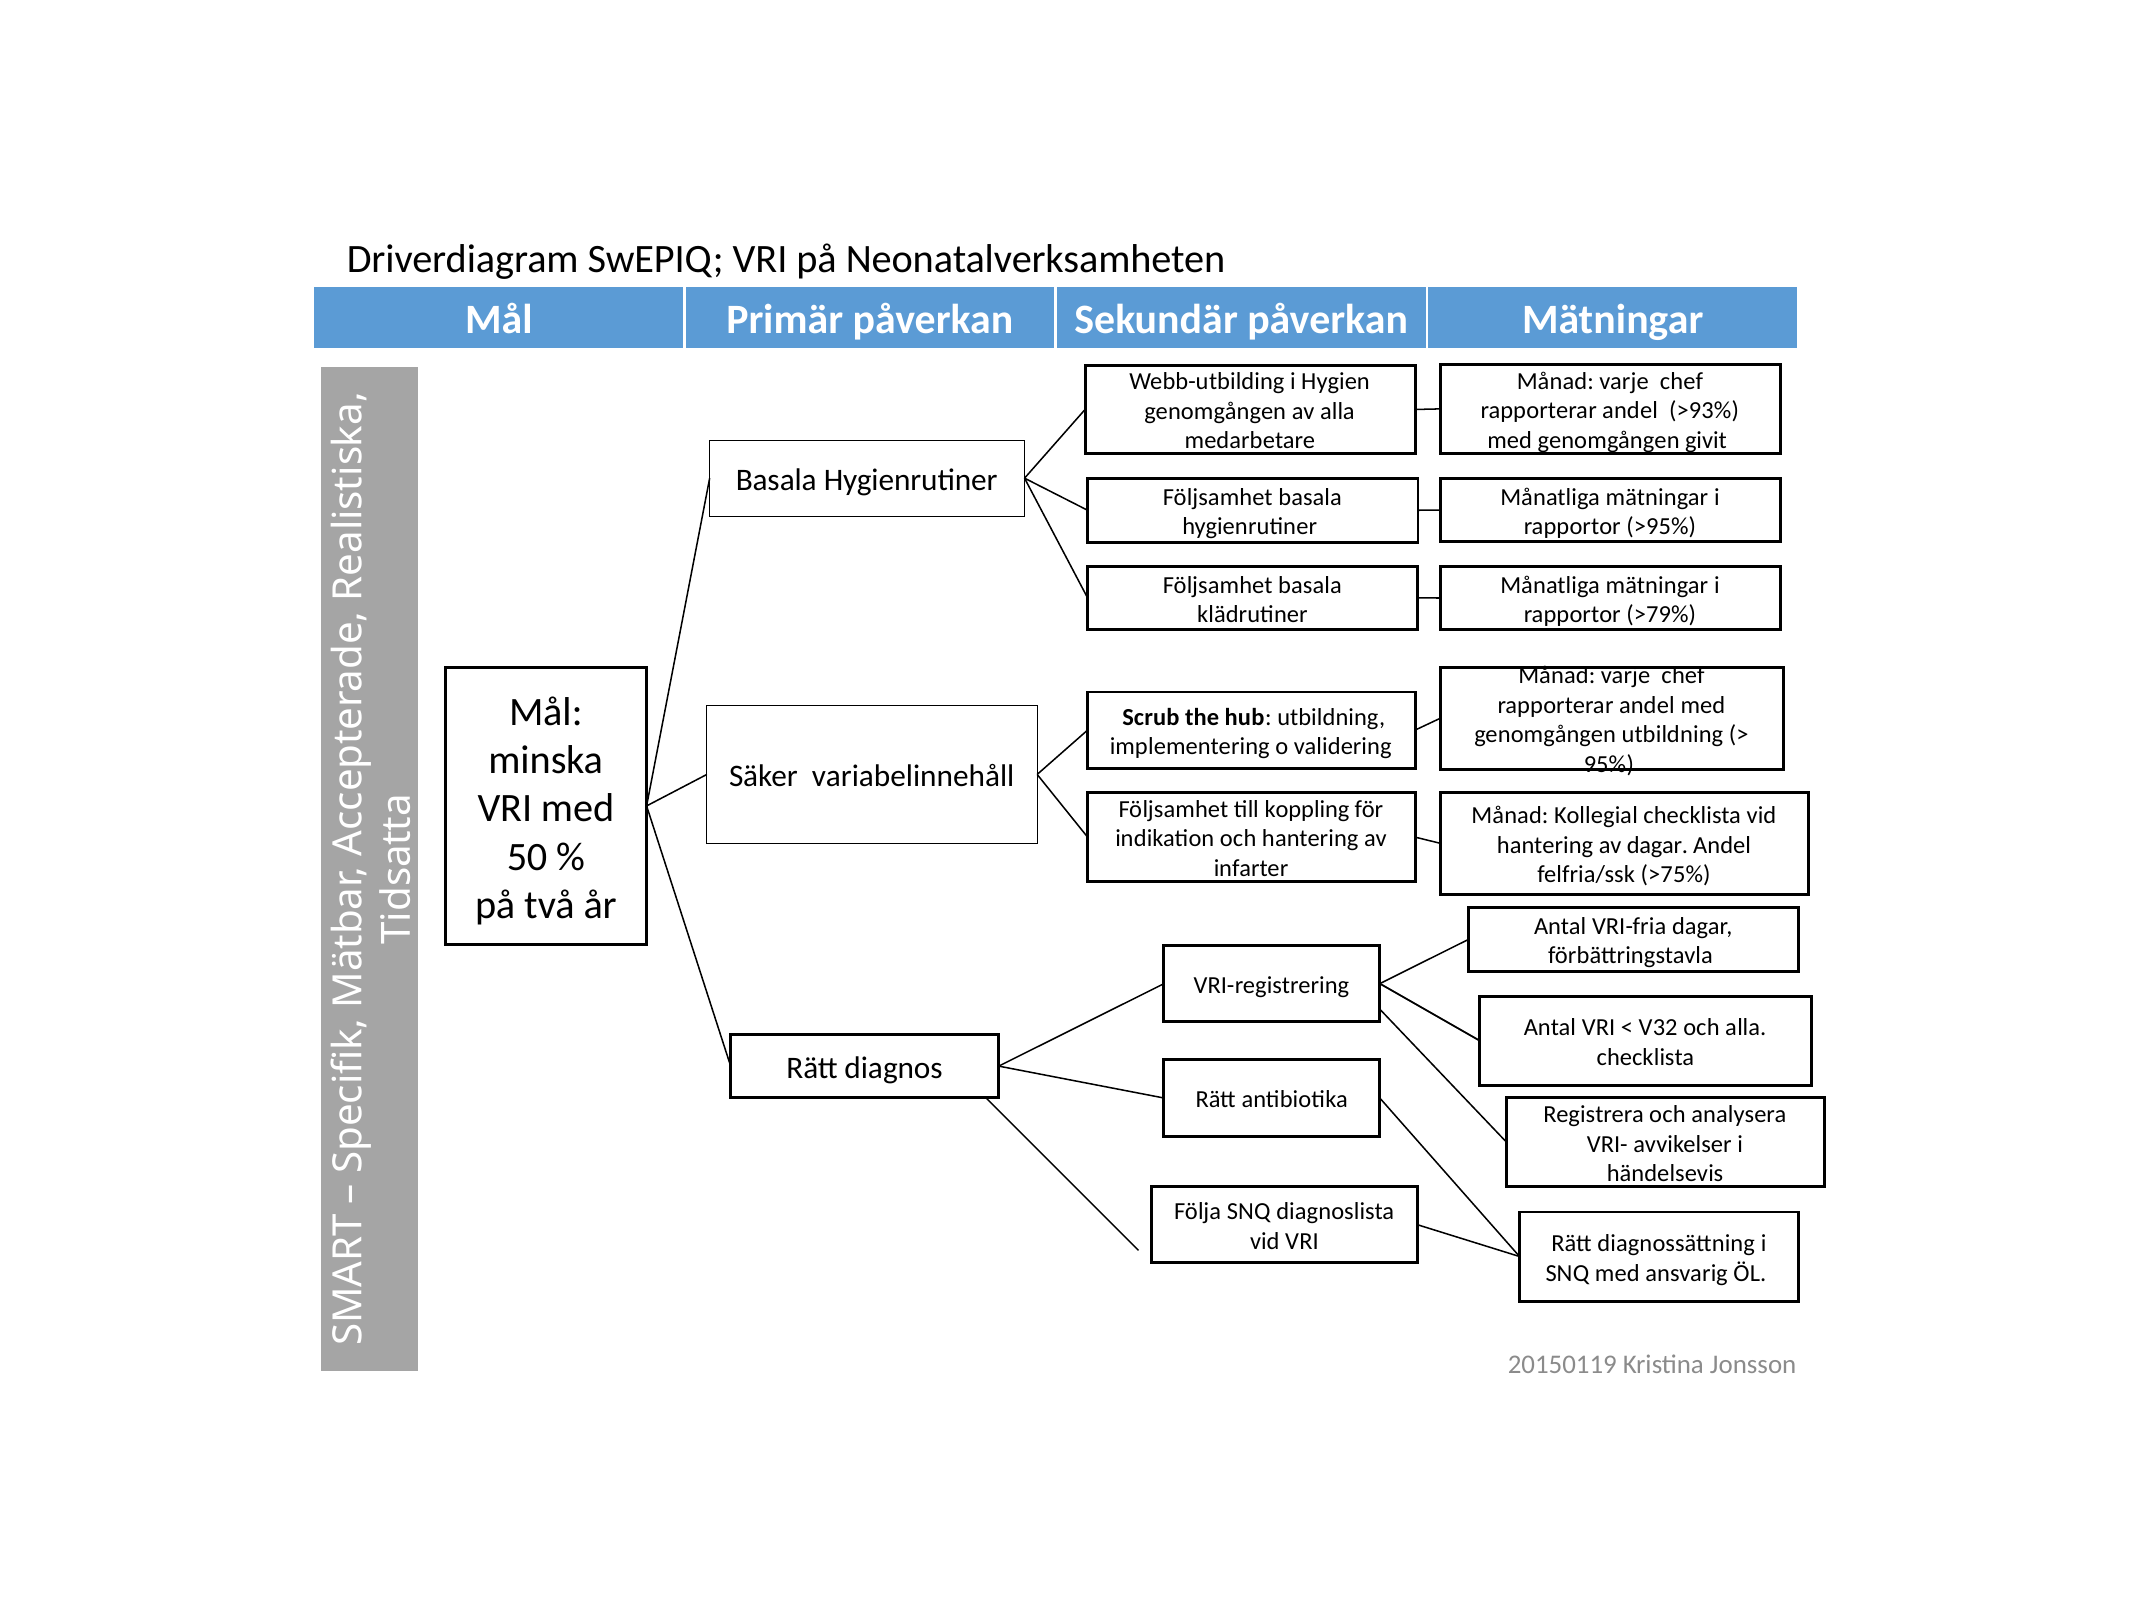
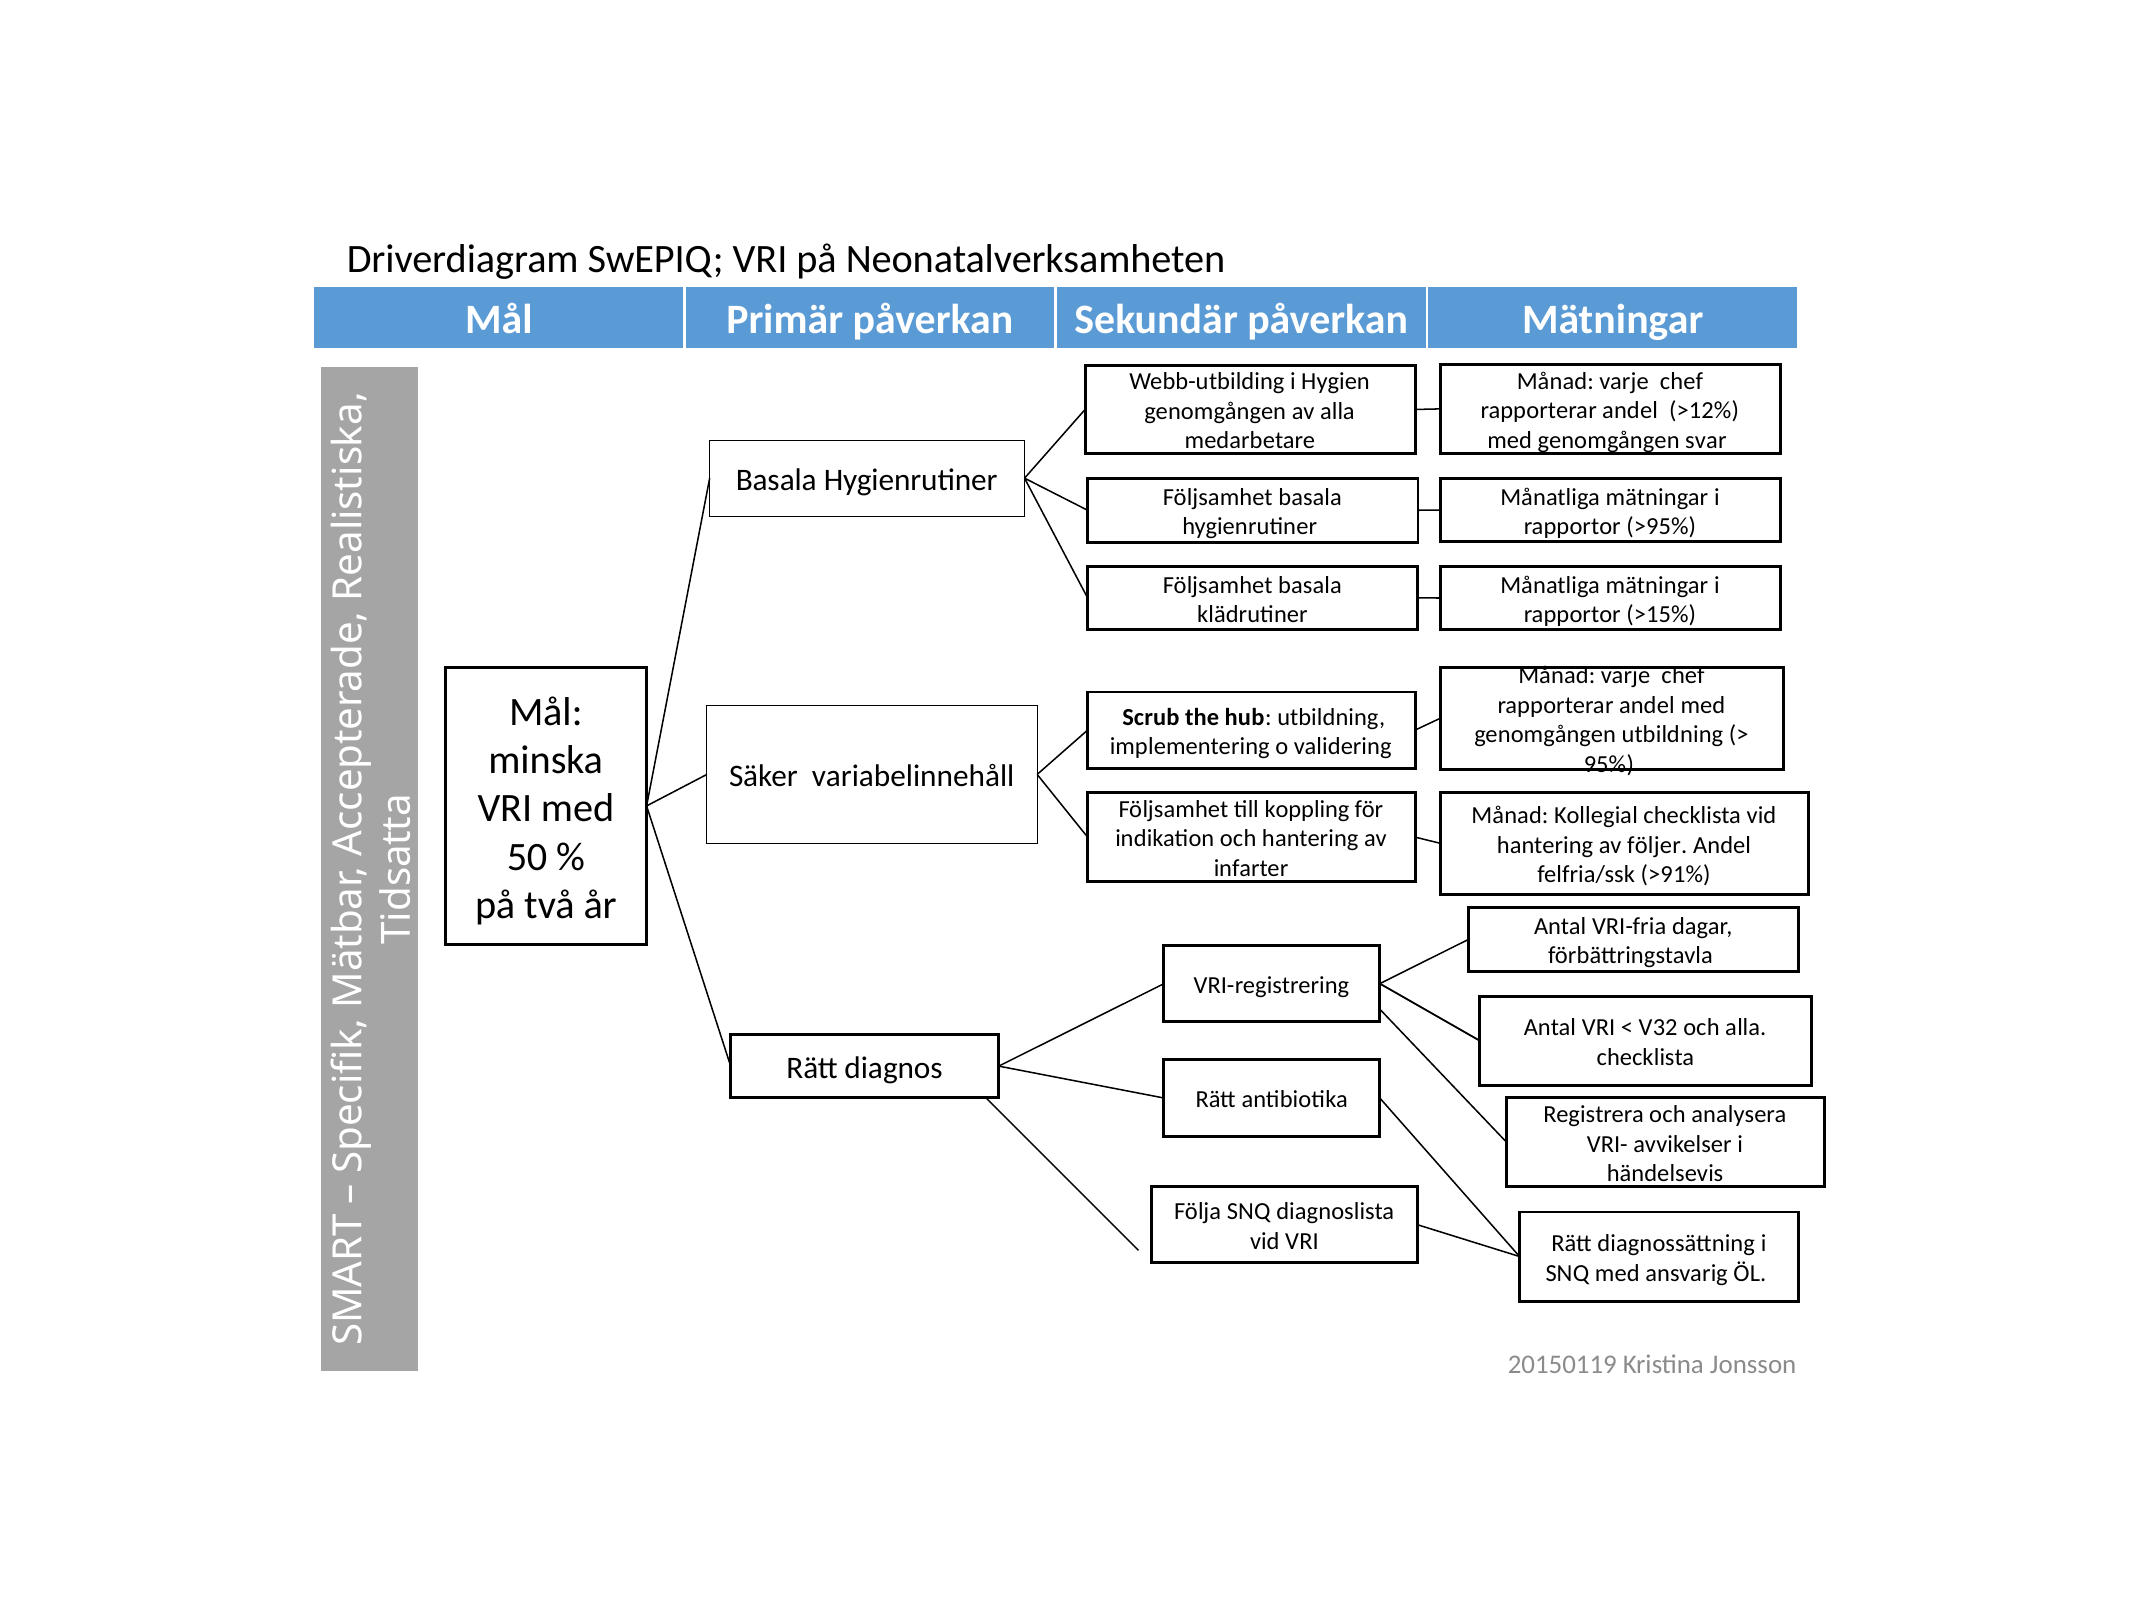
>93%: >93% -> >12% (1704, 411)
givit: givit -> svar (1706, 440)
>79%: >79% -> >15% (1661, 615)
av dagar: dagar -> följer (1657, 845)
>75%: >75% -> >91% (1676, 875)
